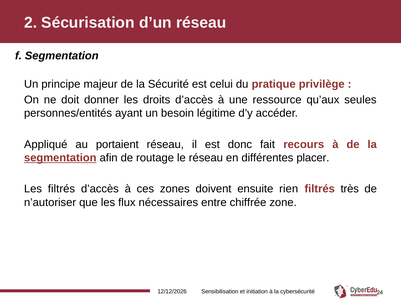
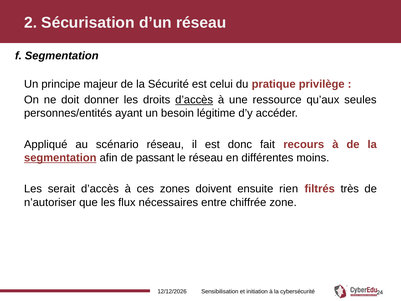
d’accès underline: none -> present (194, 100)
portaient: portaient -> scénario (117, 144)
routage: routage -> passant (155, 158)
placer: placer -> moins (313, 158)
Les filtrés: filtrés -> serait (62, 189)
